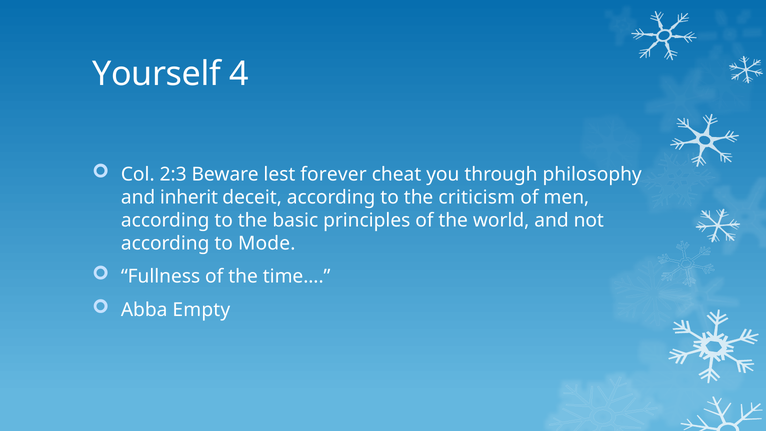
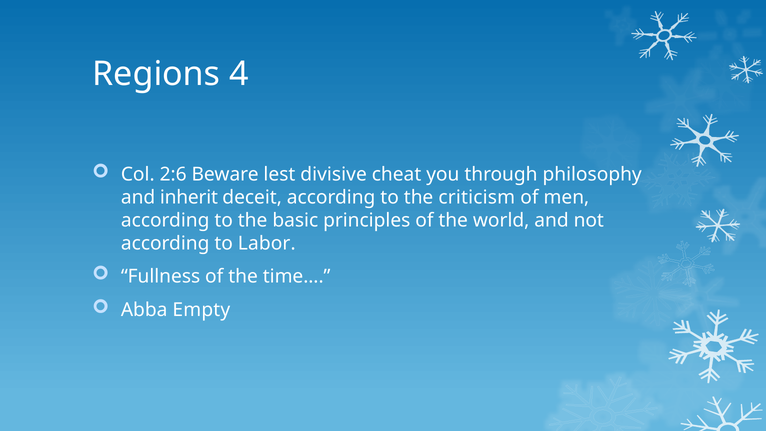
Yourself: Yourself -> Regions (156, 74)
2:3: 2:3 -> 2:6 (173, 174)
forever: forever -> divisive (334, 174)
Mode: Mode -> Labor (267, 243)
